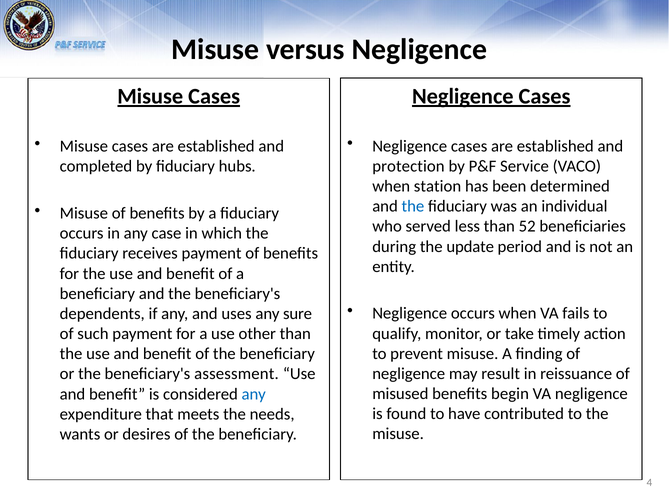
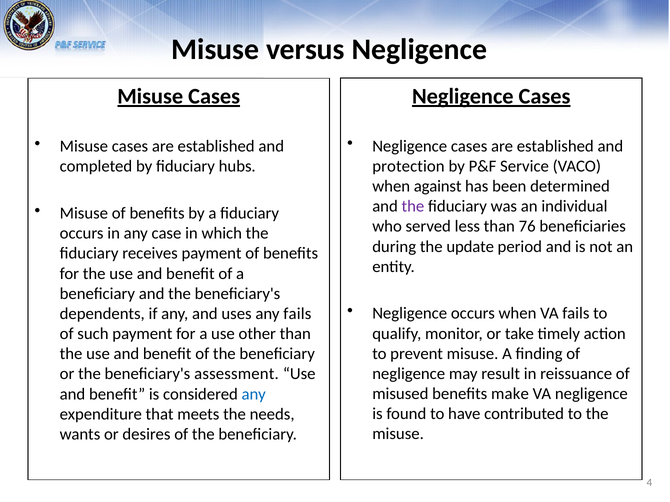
station: station -> against (438, 186)
the colour: blue -> purple (413, 207)
52: 52 -> 76 (527, 227)
any sure: sure -> fails (297, 314)
begin: begin -> make (510, 394)
